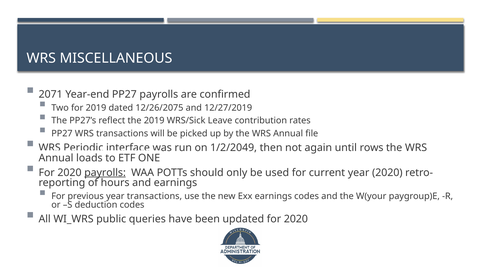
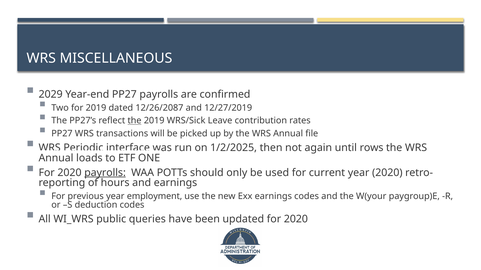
2071: 2071 -> 2029 (51, 94)
12/26/2075: 12/26/2075 -> 12/26/2087 (159, 108)
the underline: none -> present (135, 121)
1/2/2049: 1/2/2049 -> 1/2/2025 (234, 148)
year transactions: transactions -> employment (155, 197)
